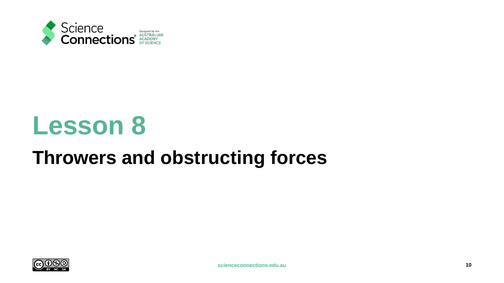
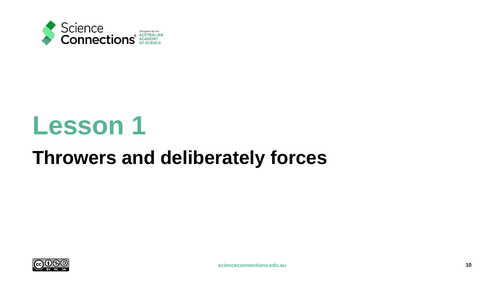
8: 8 -> 1 (139, 126)
obstructing: obstructing -> deliberately (213, 158)
